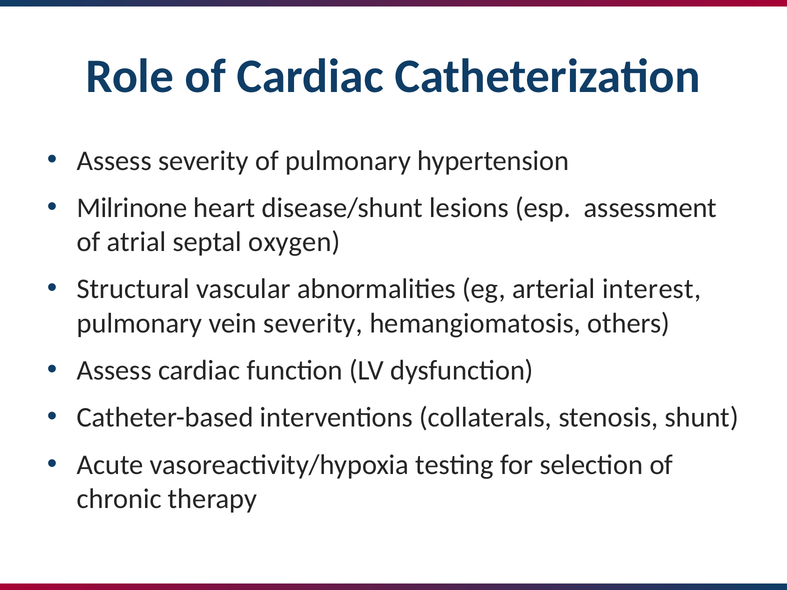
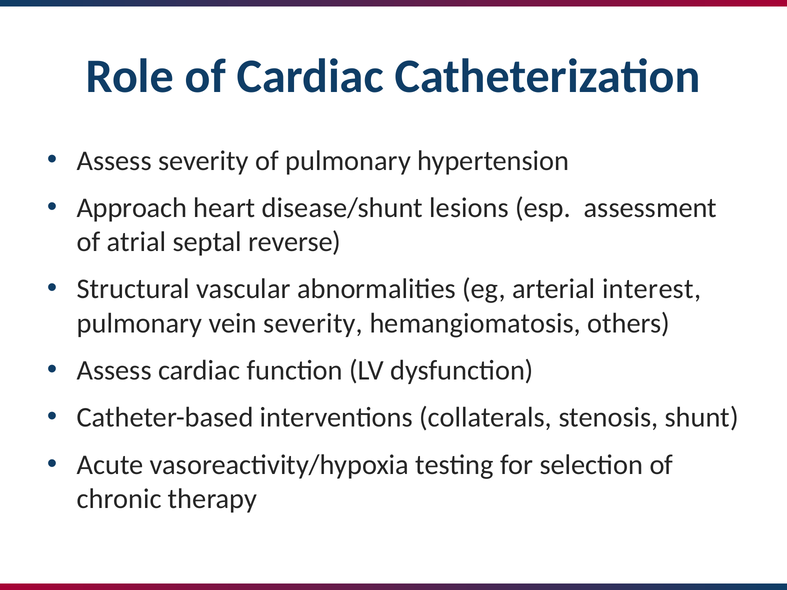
Milrinone: Milrinone -> Approach (132, 208)
oxygen: oxygen -> reverse (295, 242)
